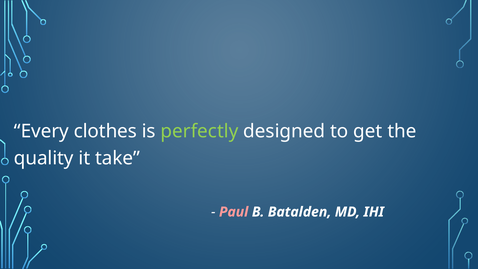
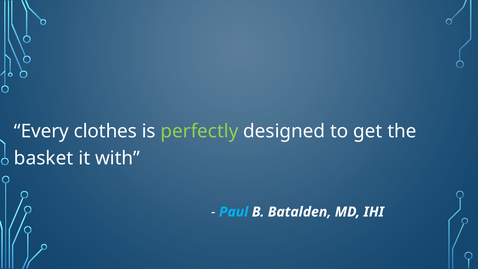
quality: quality -> basket (44, 158)
take: take -> with (118, 158)
Paul colour: pink -> light blue (234, 212)
